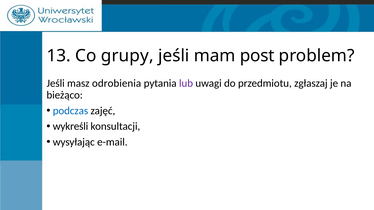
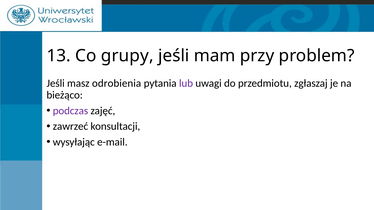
post: post -> przy (257, 56)
podczas colour: blue -> purple (70, 111)
wykreśli: wykreśli -> zawrzeć (70, 127)
